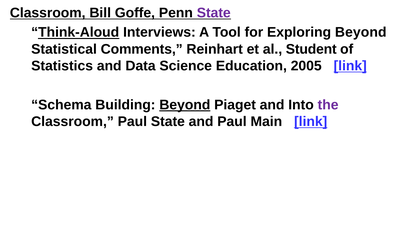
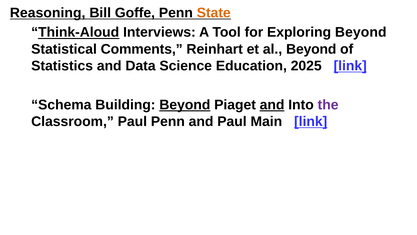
Classroom: Classroom -> Reasoning (48, 13)
State colour: purple -> orange (214, 13)
al Student: Student -> Beyond (311, 49)
2005: 2005 -> 2025 (306, 66)
and underline: none -> present (272, 105)
Paul State: State -> Penn (168, 121)
